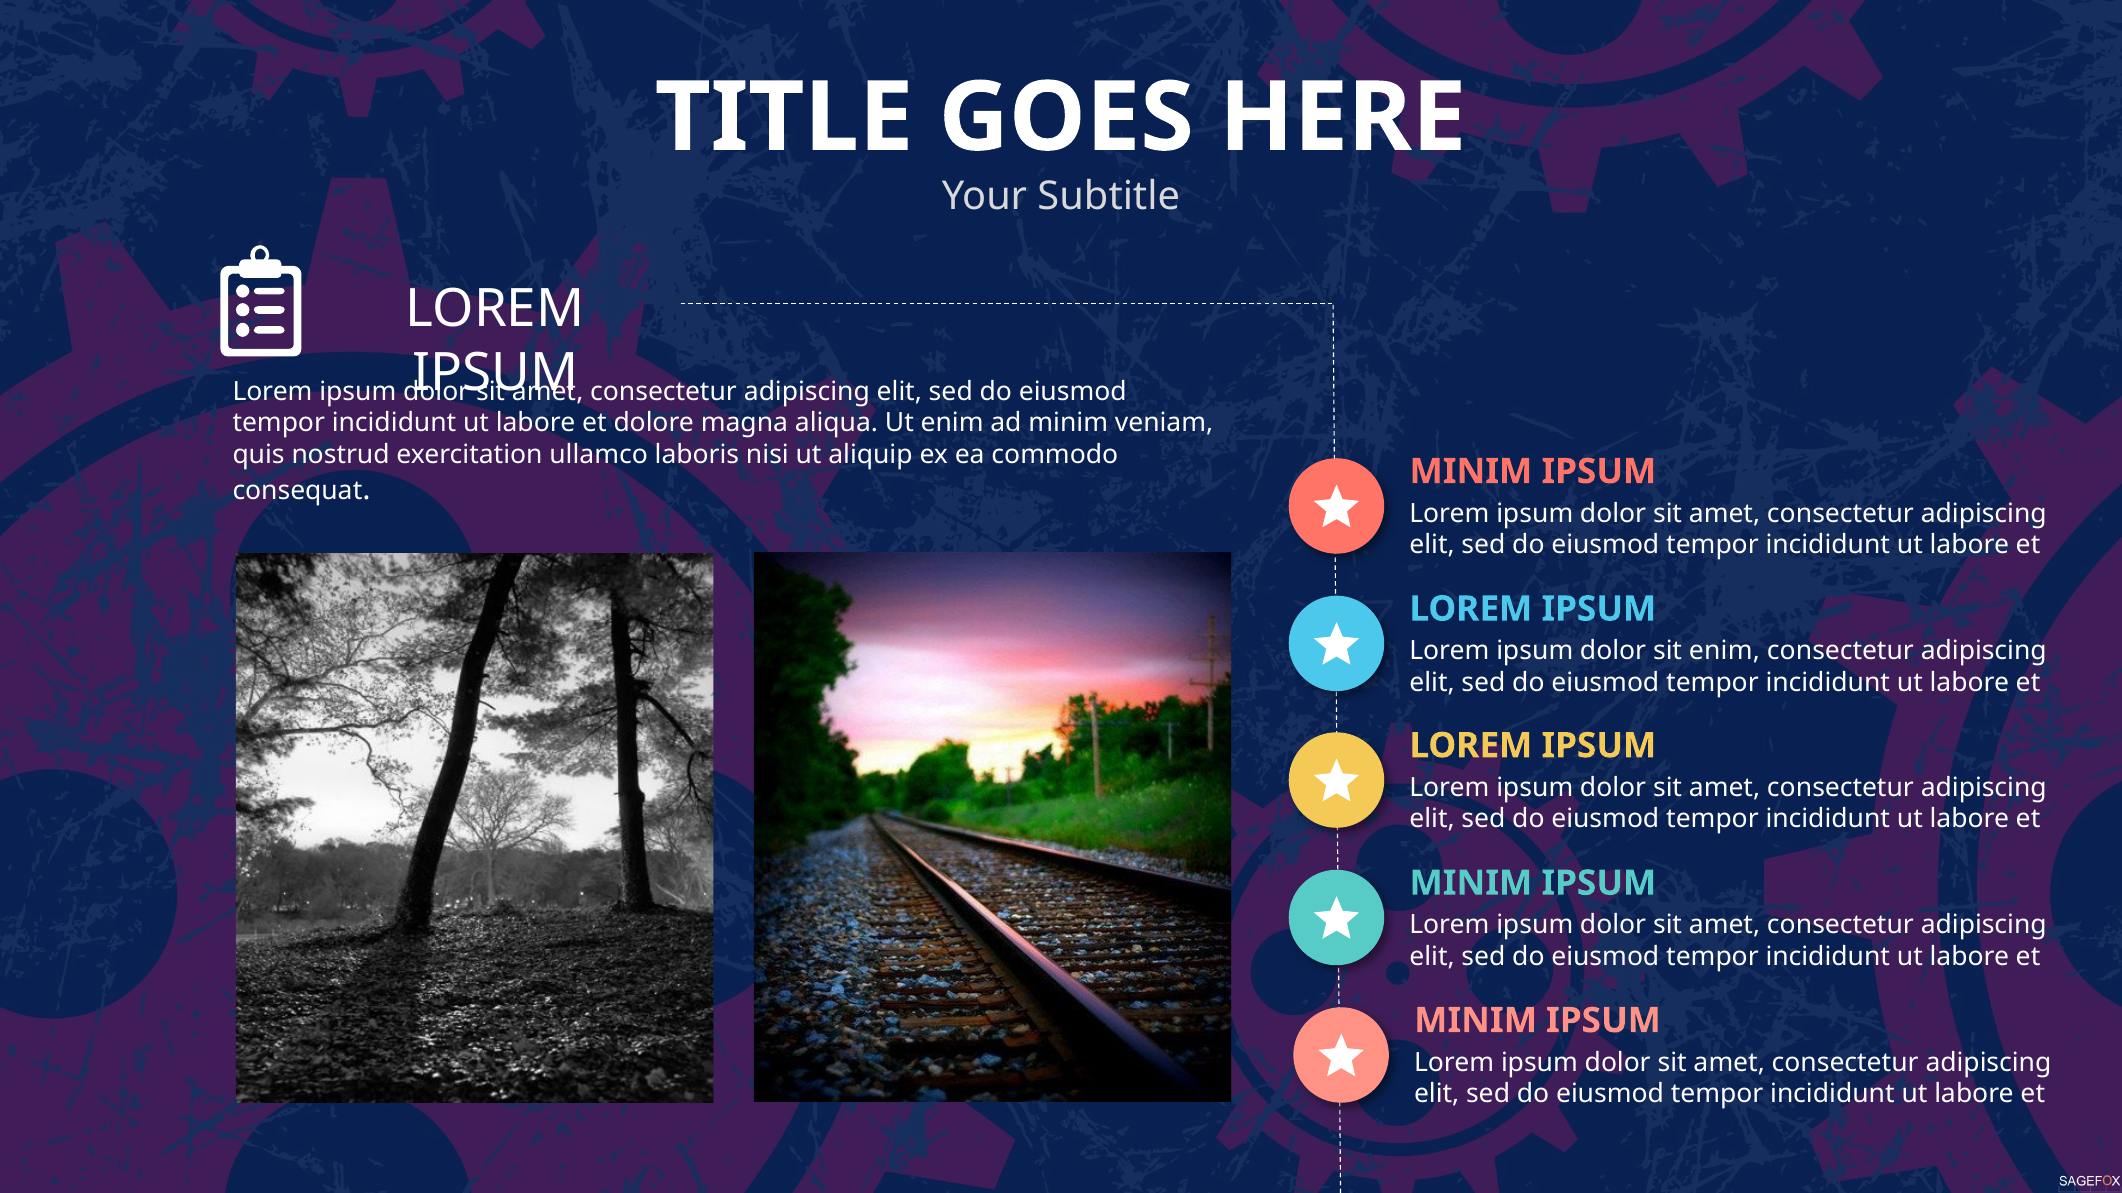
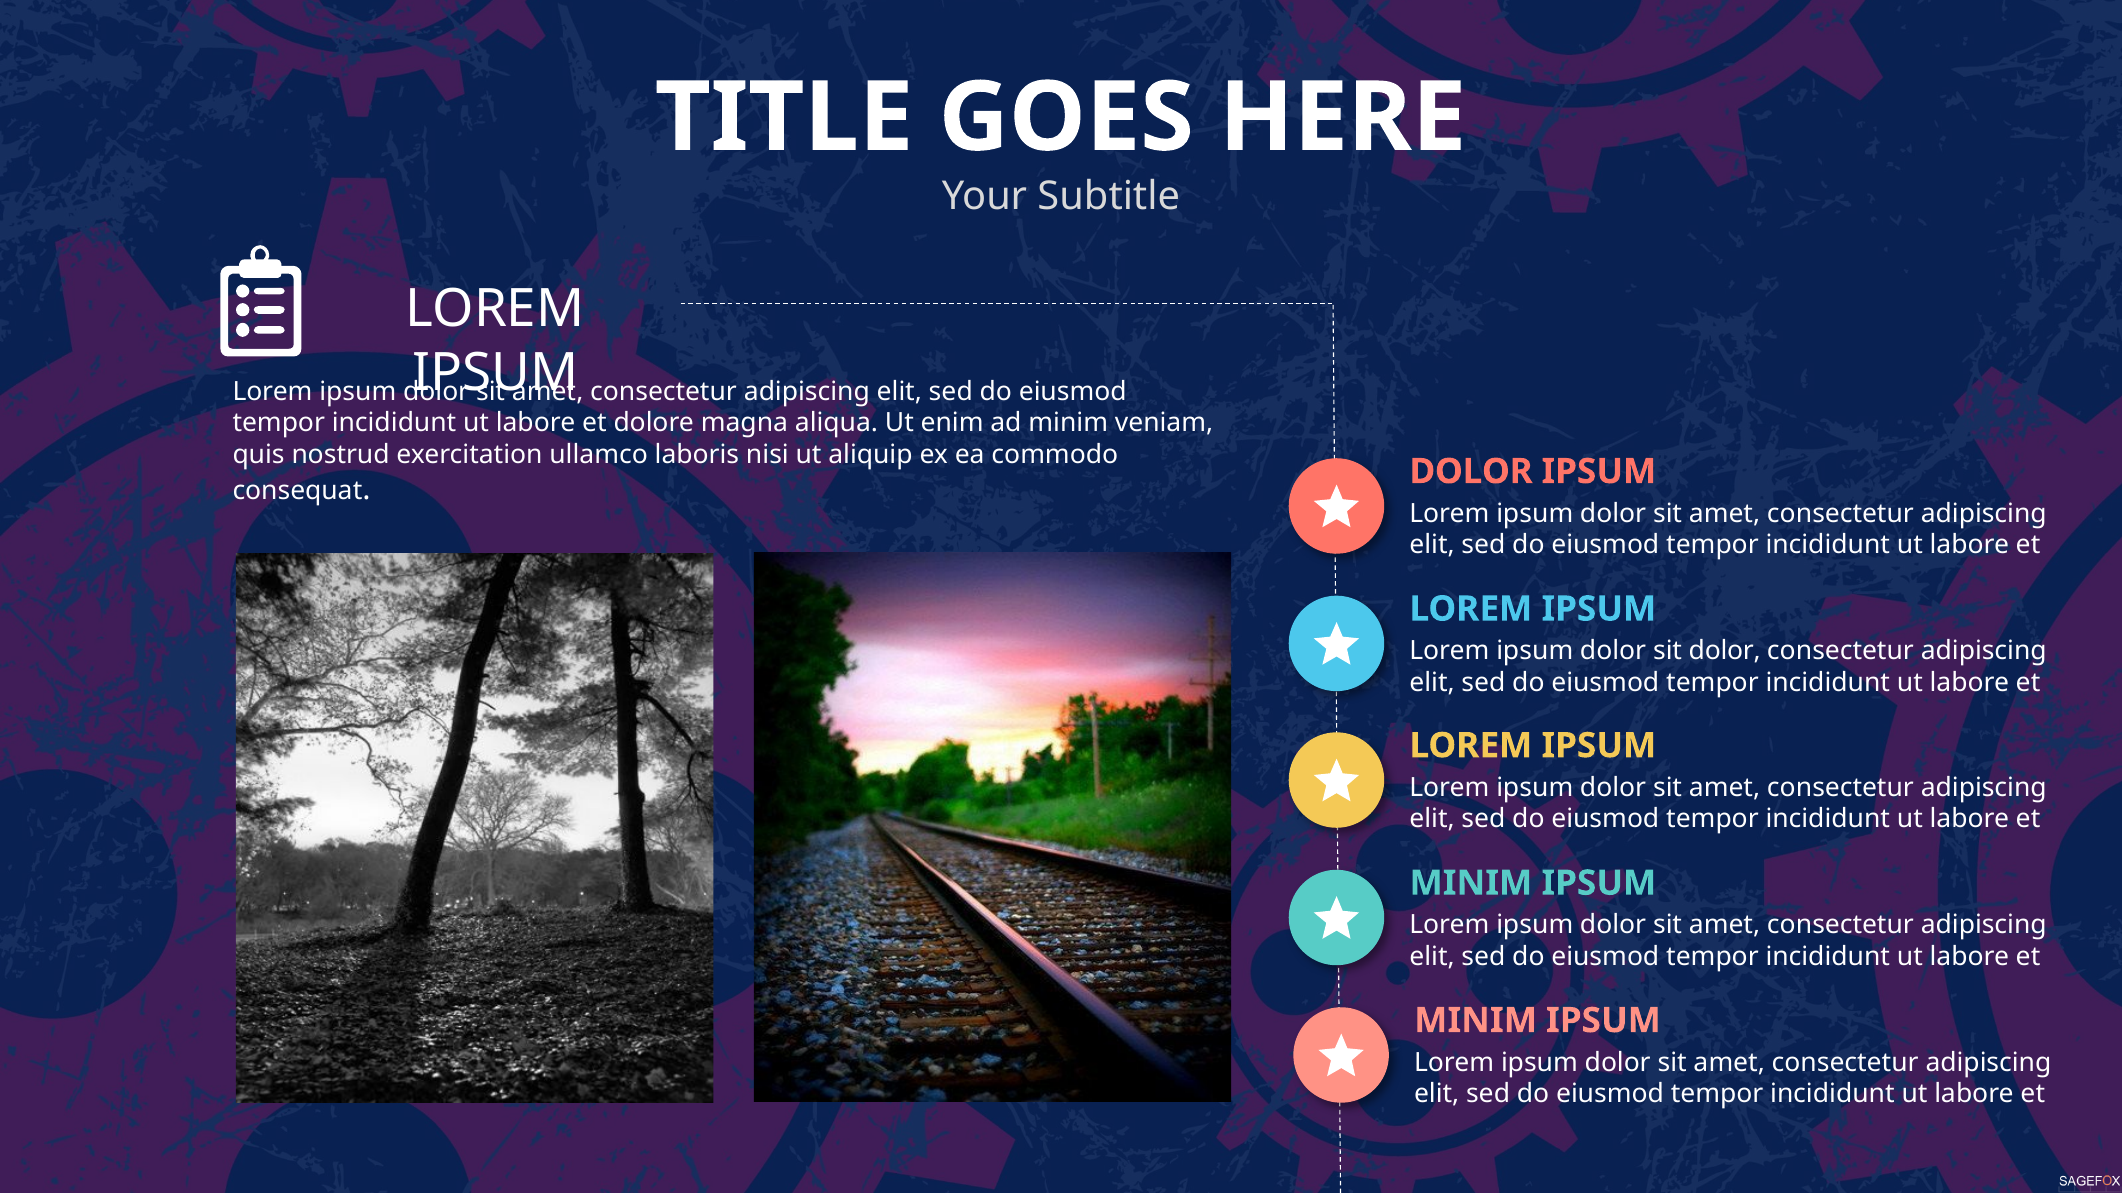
MINIM: MINIM -> DOLOR (1471, 472)
sit enim: enim -> dolor (1725, 651)
